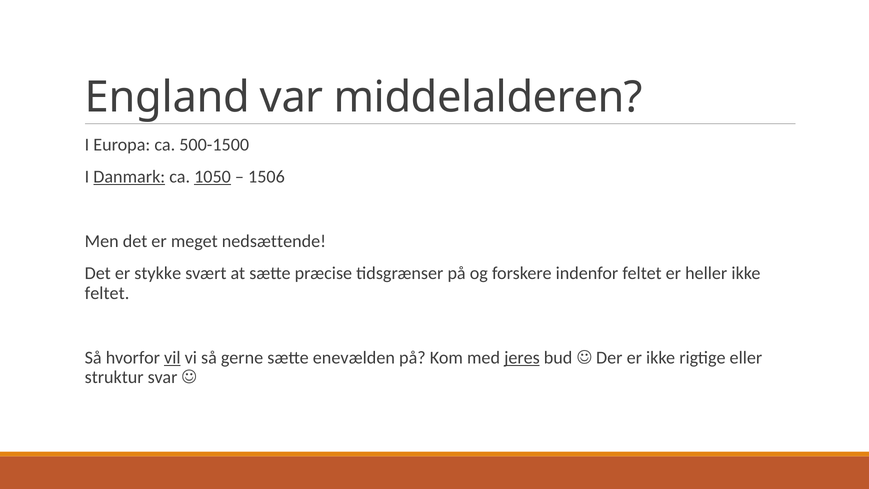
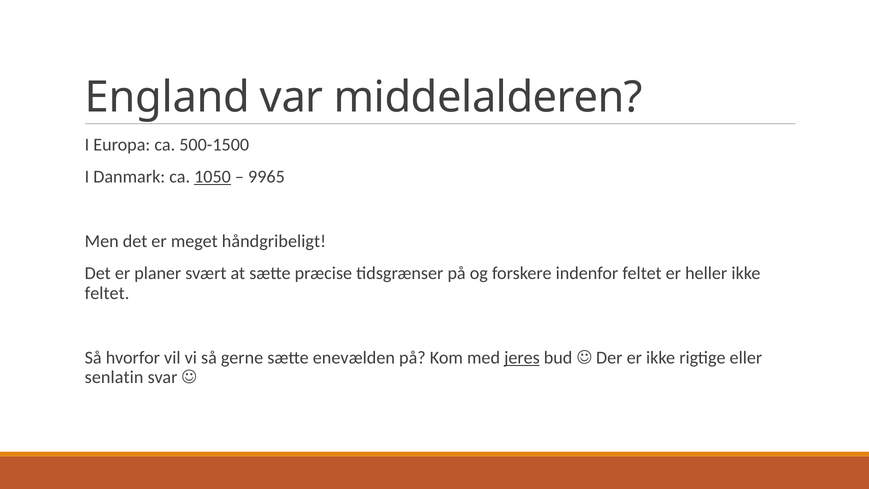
Danmark underline: present -> none (129, 177)
1506: 1506 -> 9965 (266, 177)
nedsættende: nedsættende -> håndgribeligt (274, 241)
stykke: stykke -> planer (158, 273)
vil underline: present -> none (172, 357)
struktur: struktur -> senlatin (114, 377)
